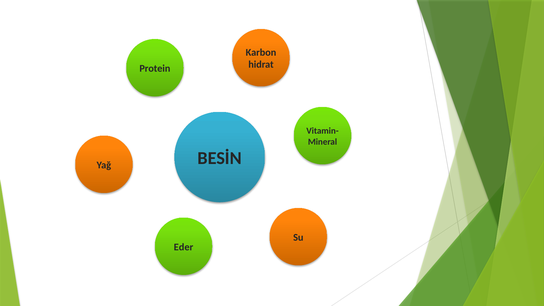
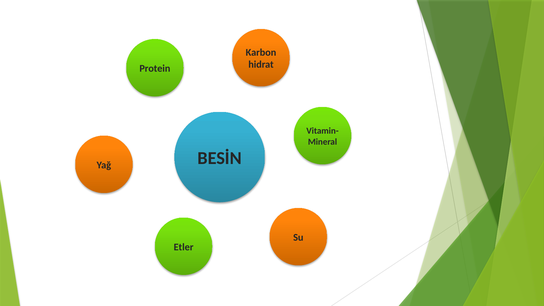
Eder: Eder -> Etler (184, 247)
